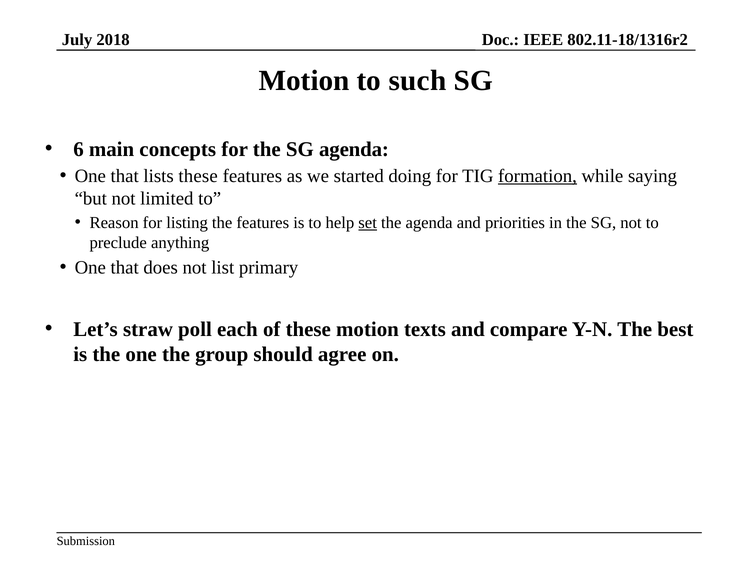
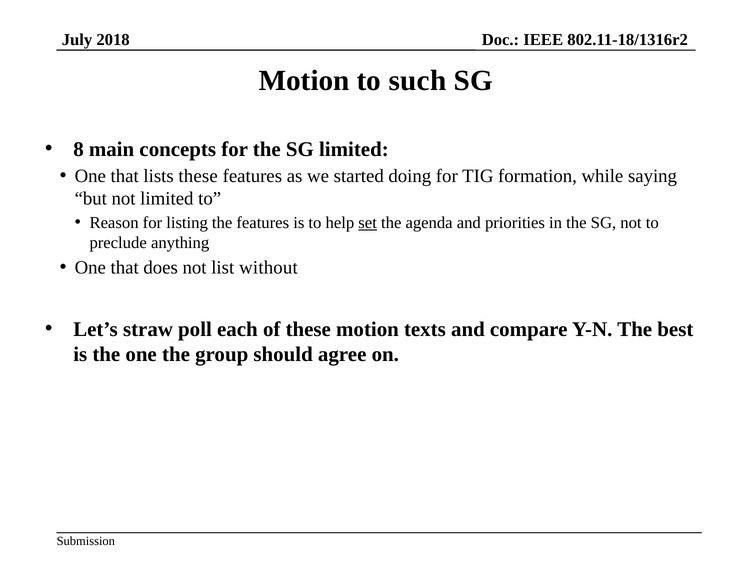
6: 6 -> 8 (79, 149)
SG agenda: agenda -> limited (354, 149)
formation underline: present -> none (537, 176)
primary: primary -> without (268, 268)
